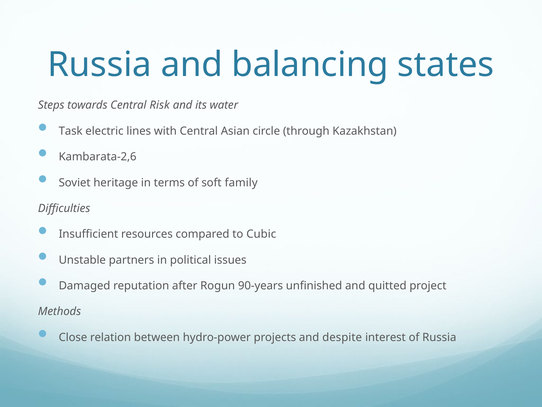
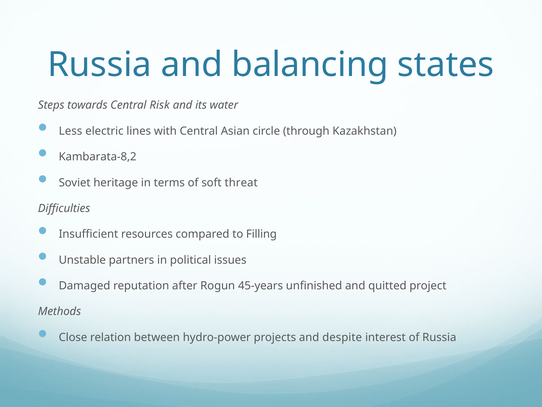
Task: Task -> Less (71, 131)
Kambarata-2,6: Kambarata-2,6 -> Kambarata-8,2 (98, 157)
family: family -> threat (241, 182)
Cubic: Cubic -> Filling (261, 234)
90-years: 90-years -> 45-years (261, 285)
